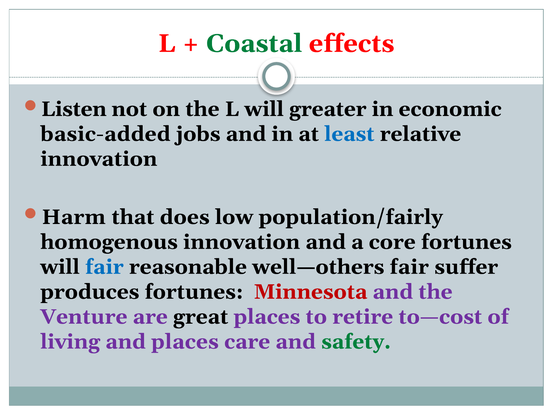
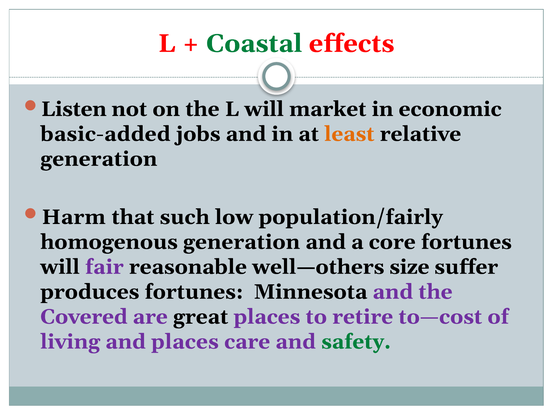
greater: greater -> market (328, 109)
least colour: blue -> orange (349, 134)
innovation: innovation -> generation (99, 159)
does: does -> such (185, 217)
homogenous innovation: innovation -> generation (242, 242)
fair colour: blue -> purple (104, 267)
well—others fair: fair -> size (409, 267)
Minnesota colour: red -> black (311, 292)
Venture: Venture -> Covered (84, 317)
